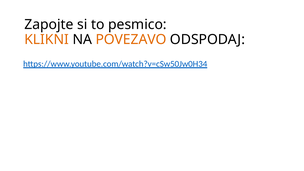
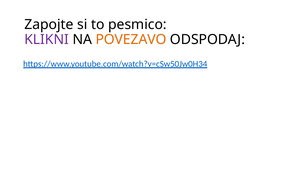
KLIKNI colour: orange -> purple (47, 40)
